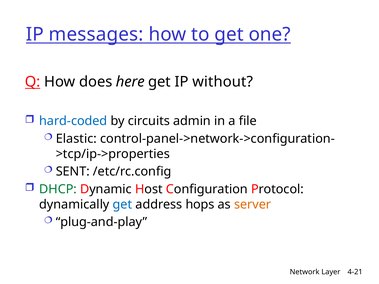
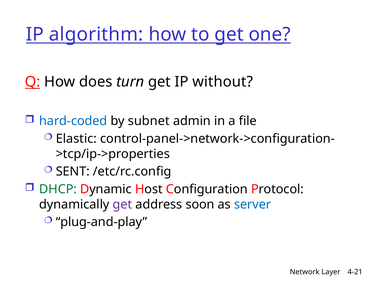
messages: messages -> algorithm (96, 34)
here: here -> turn (130, 82)
circuits: circuits -> subnet (149, 121)
get colour: blue -> purple (122, 205)
hops: hops -> soon (200, 205)
server colour: orange -> blue (253, 205)
